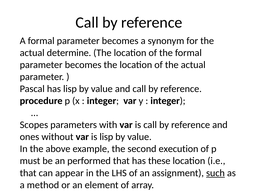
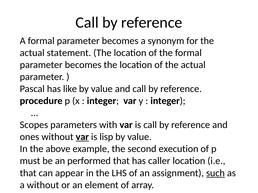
determine: determine -> statement (69, 53)
has lisp: lisp -> like (70, 89)
var underline: none -> present (82, 137)
these: these -> caller (159, 161)
a method: method -> without (43, 185)
